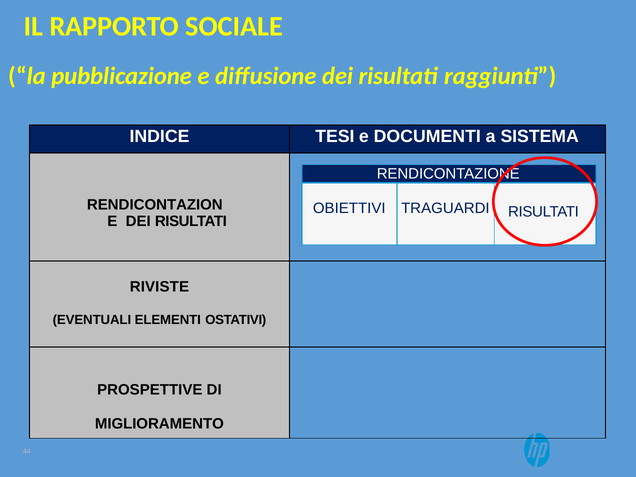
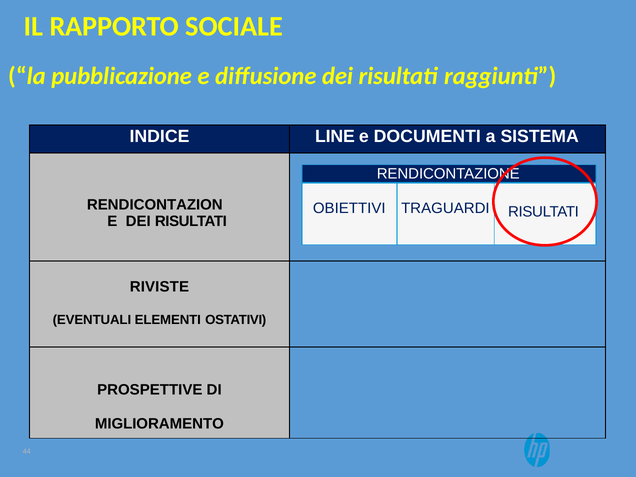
TESI: TESI -> LINE (335, 136)
